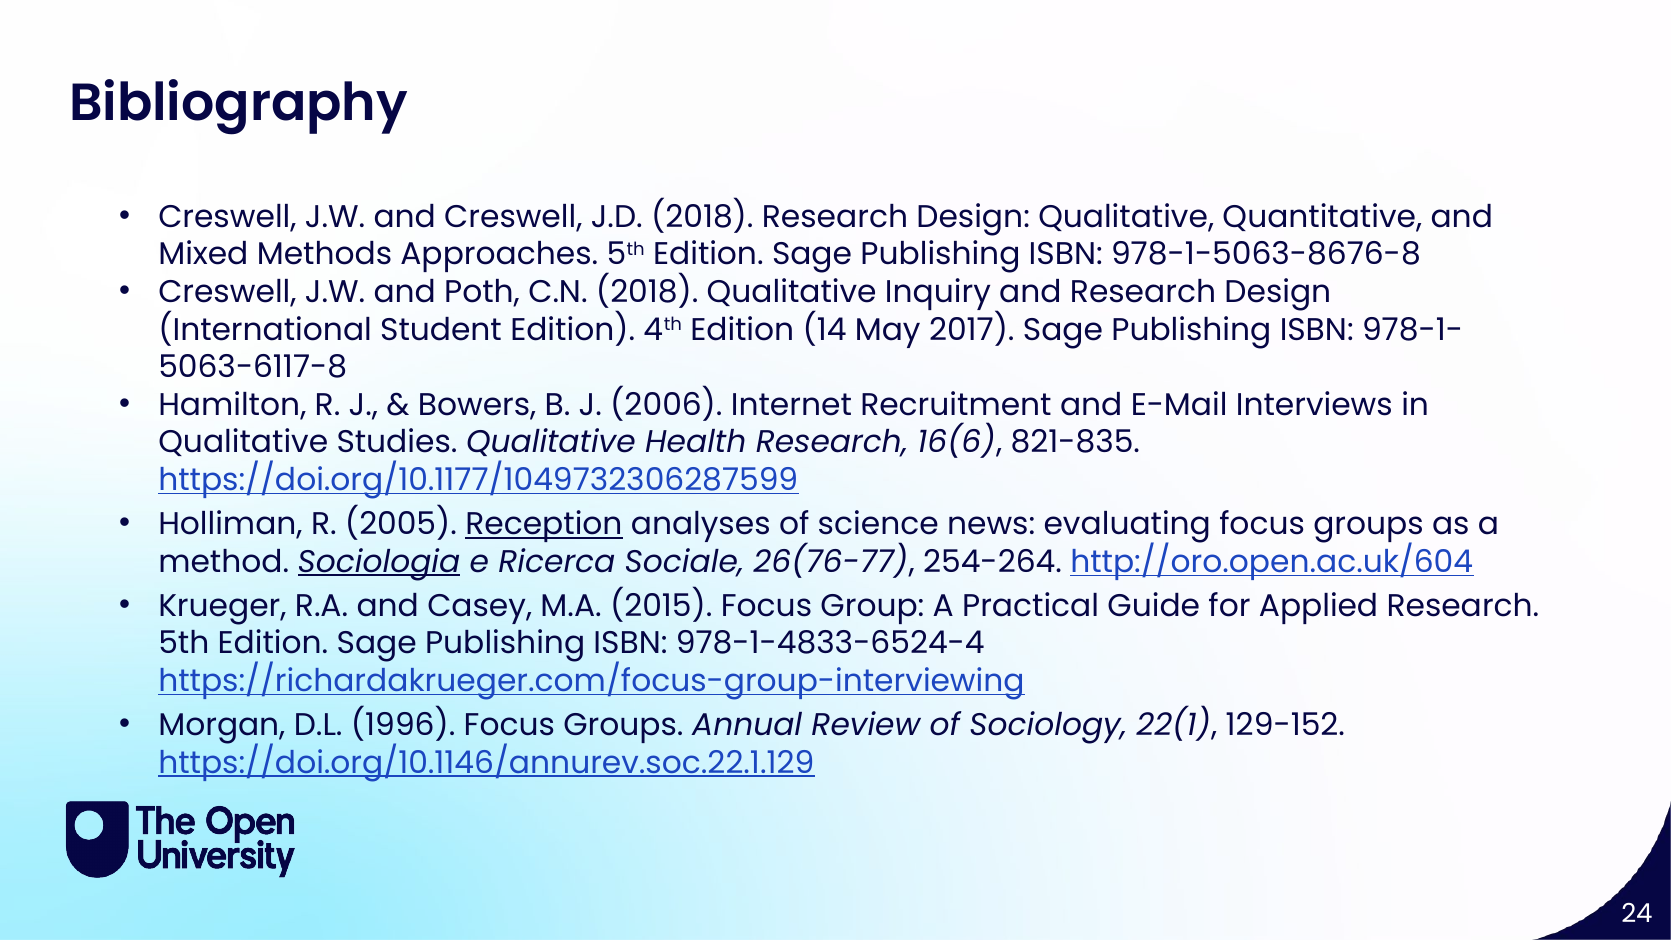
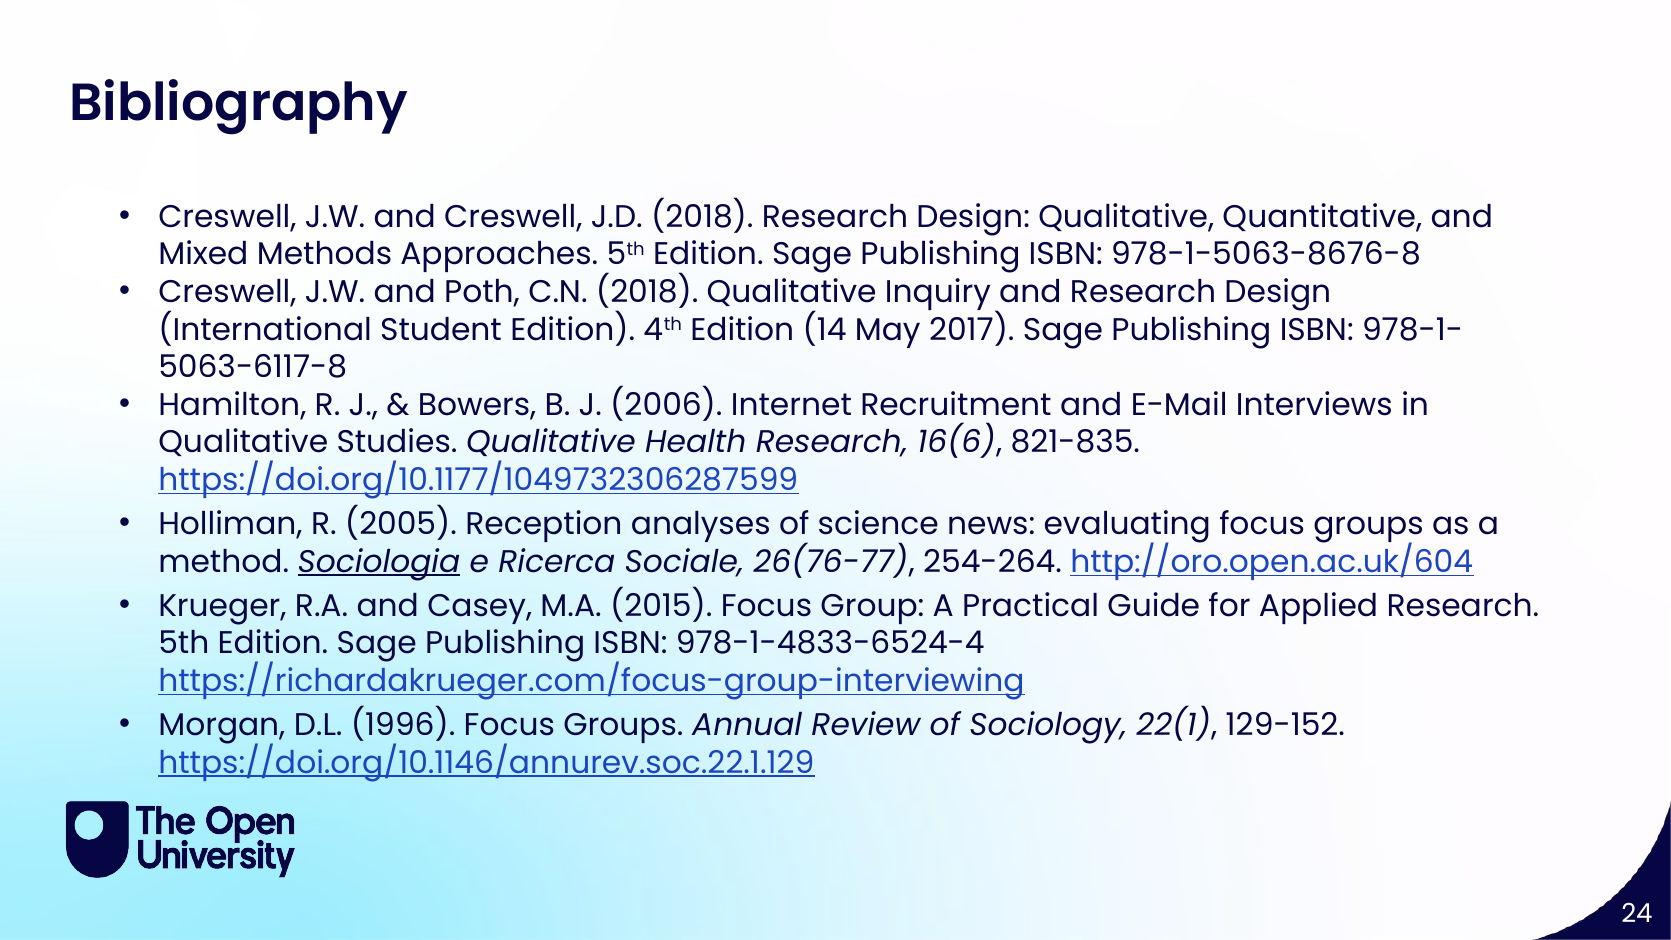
Reception underline: present -> none (544, 524)
